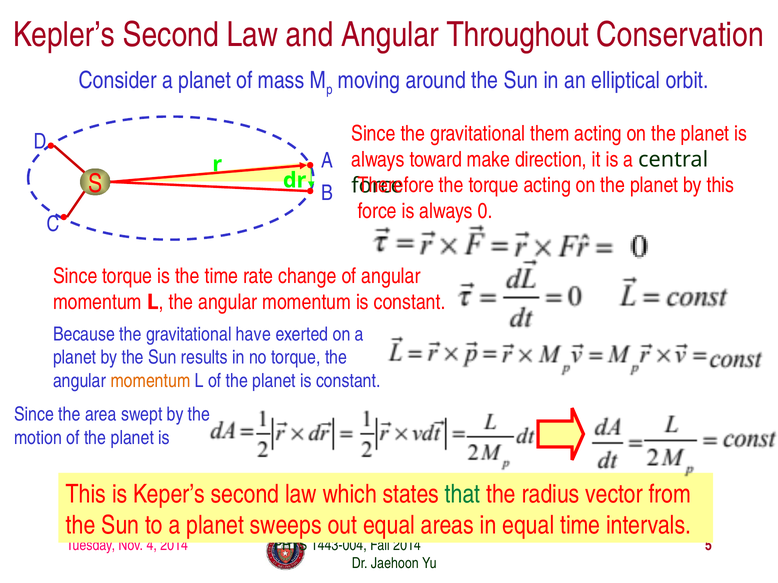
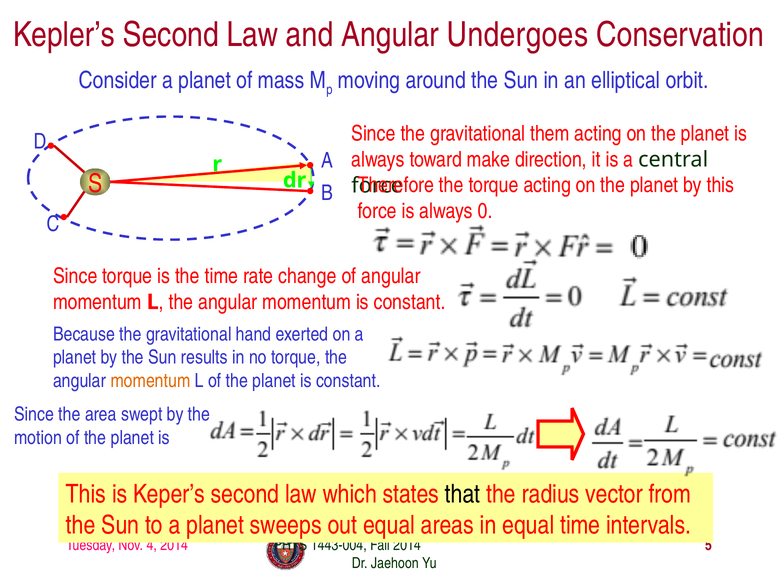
Throughout: Throughout -> Undergoes (517, 35)
have: have -> hand (254, 335)
that colour: green -> black (463, 494)
